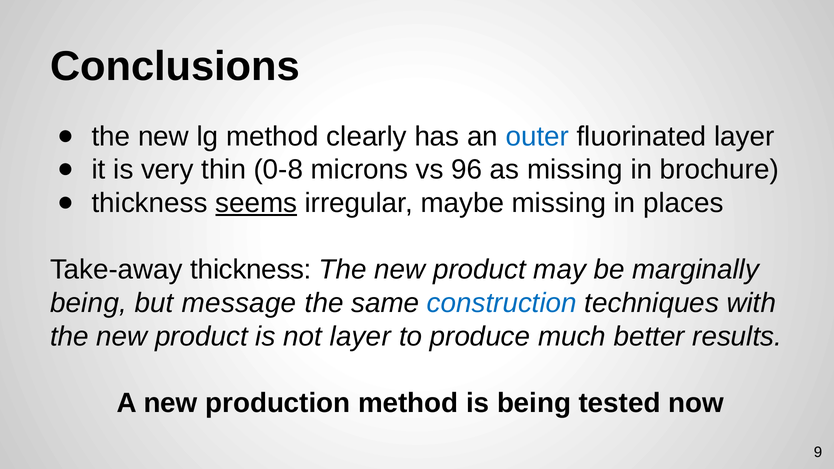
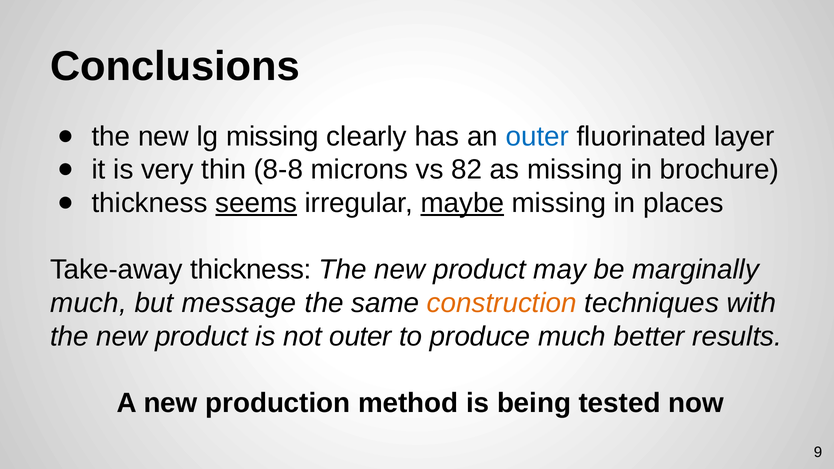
lg method: method -> missing (273, 136)
0-8: 0-8 -> 8-8 (278, 170)
96: 96 -> 82 (467, 170)
maybe underline: none -> present (462, 203)
being: being -> much (89, 303)
construction colour: blue -> orange (502, 303)
not layer: layer -> outer (361, 337)
